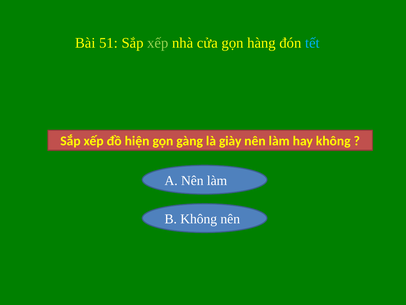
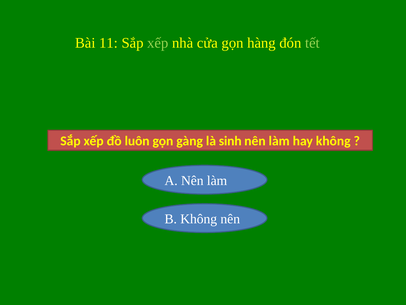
51: 51 -> 11 (108, 43)
tết colour: light blue -> light green (312, 43)
hiện: hiện -> luôn (137, 141)
giày: giày -> sinh (230, 141)
